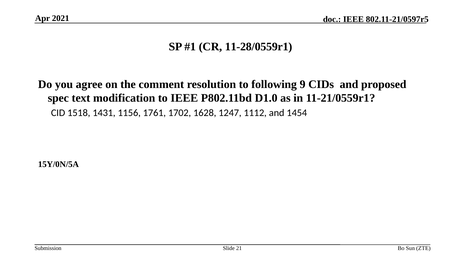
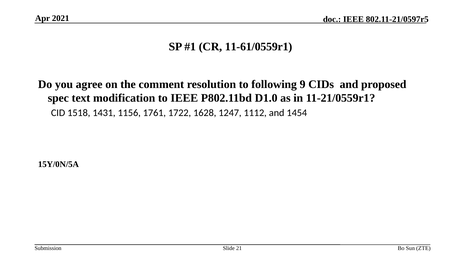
11-28/0559r1: 11-28/0559r1 -> 11-61/0559r1 (259, 47)
1702: 1702 -> 1722 (180, 113)
